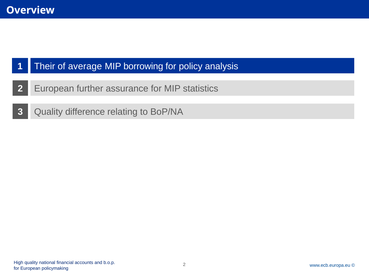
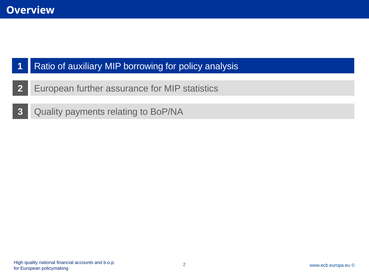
Their: Their -> Ratio (45, 66)
average: average -> auxiliary (85, 66)
difference: difference -> payments (85, 112)
